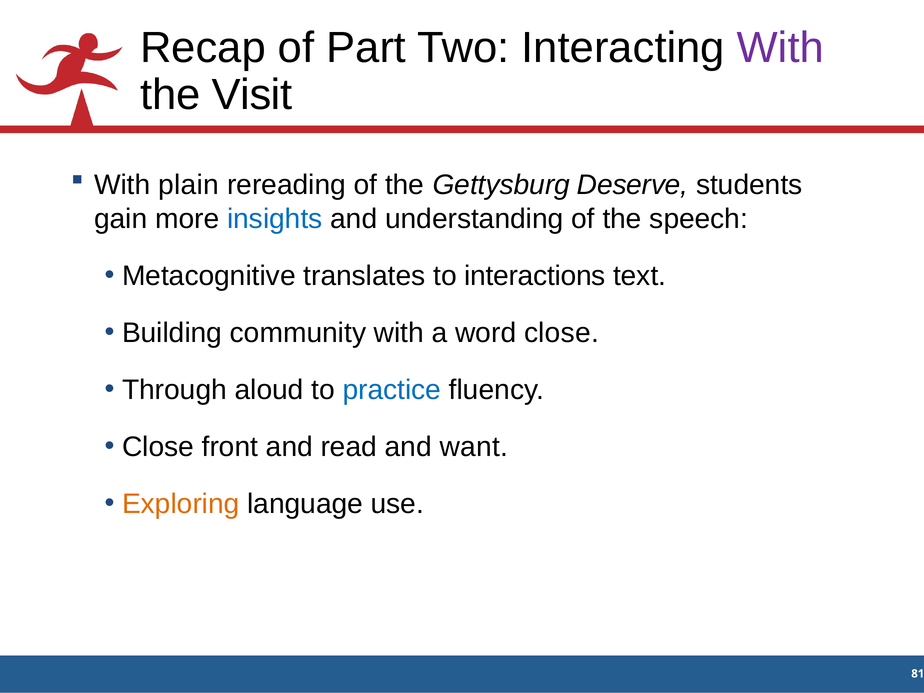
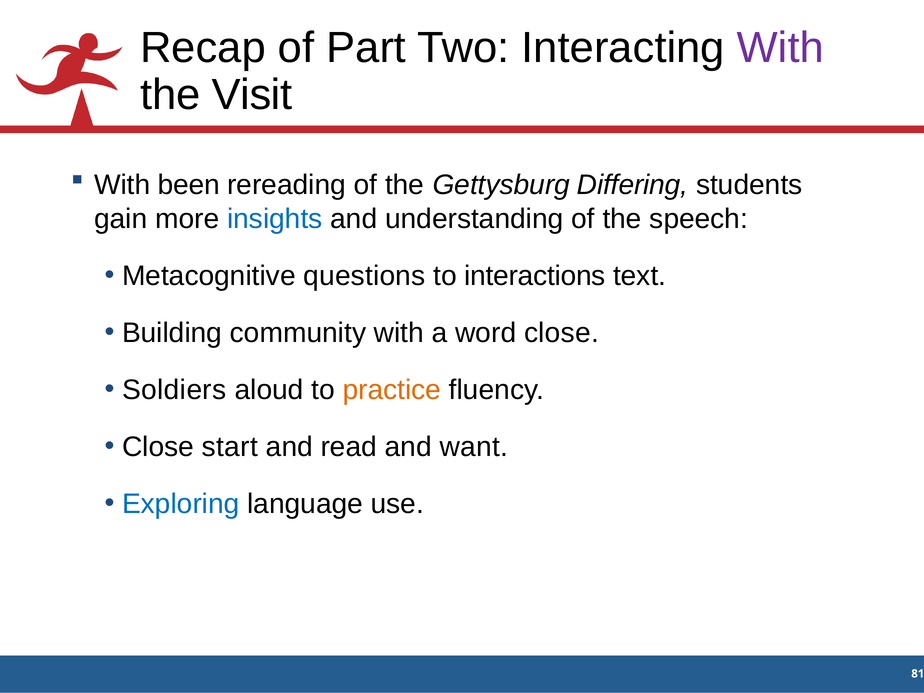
plain: plain -> been (189, 185)
Deserve: Deserve -> Differing (633, 185)
translates: translates -> questions (364, 276)
Through: Through -> Soldiers (174, 390)
practice colour: blue -> orange (392, 390)
front: front -> start (230, 447)
Exploring colour: orange -> blue (181, 504)
